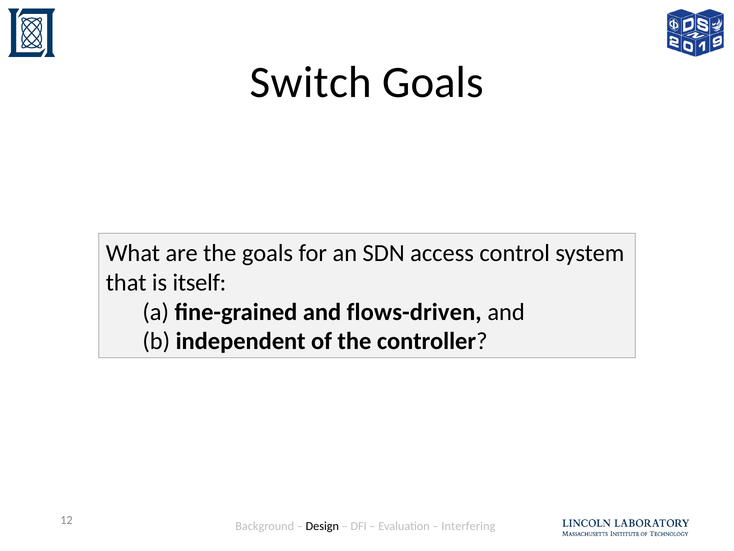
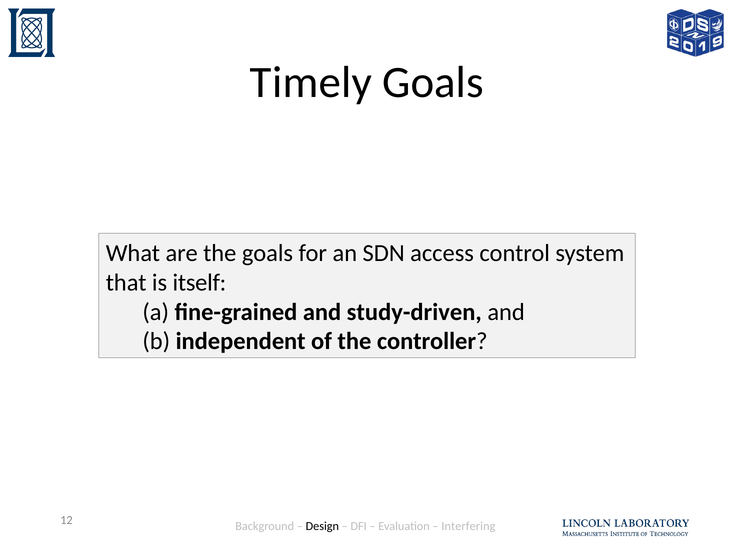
Switch: Switch -> Timely (311, 82)
flows-driven: flows-driven -> study-driven (414, 312)
